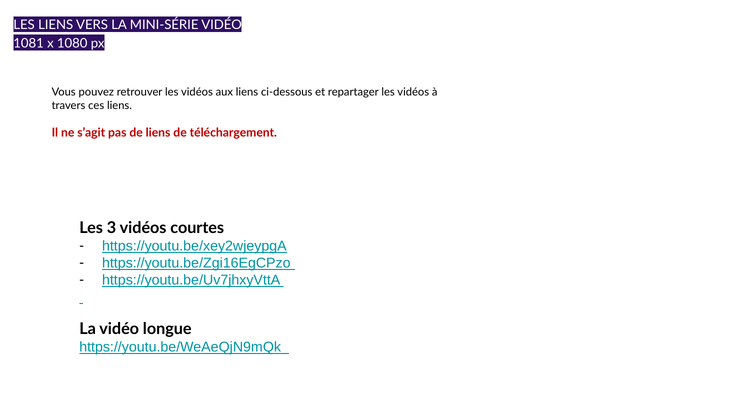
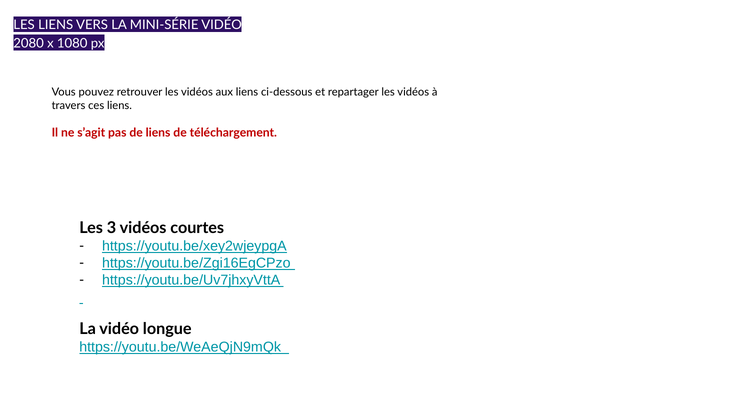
1081: 1081 -> 2080 (29, 43)
